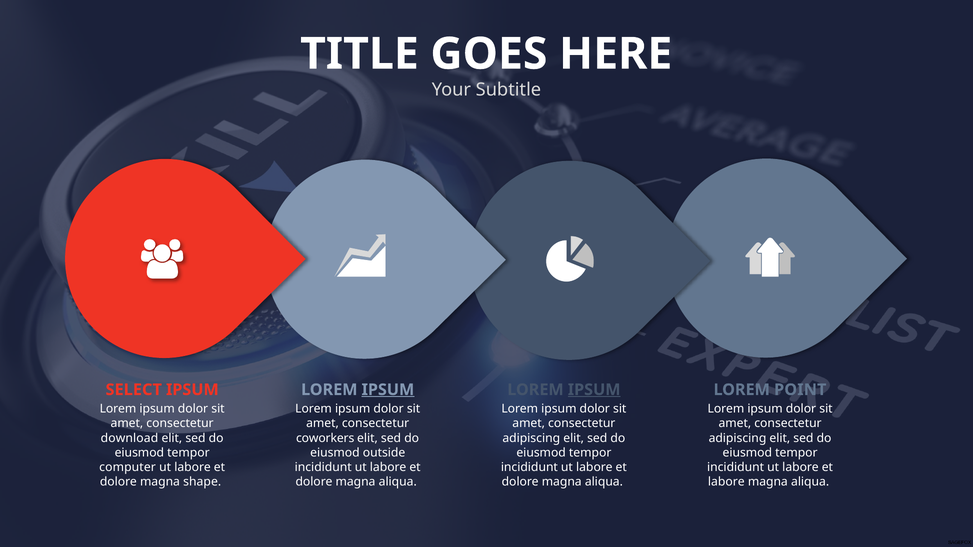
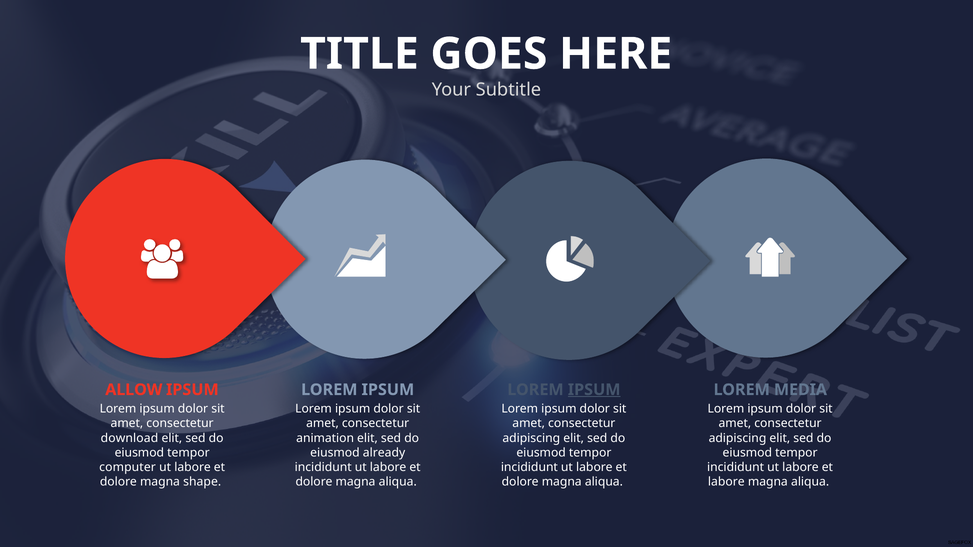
SELECT: SELECT -> ALLOW (134, 390)
IPSUM underline: present -> none (388, 390)
POINT: POINT -> MEDIA (800, 390)
coworkers: coworkers -> animation (325, 438)
outside: outside -> already (384, 453)
